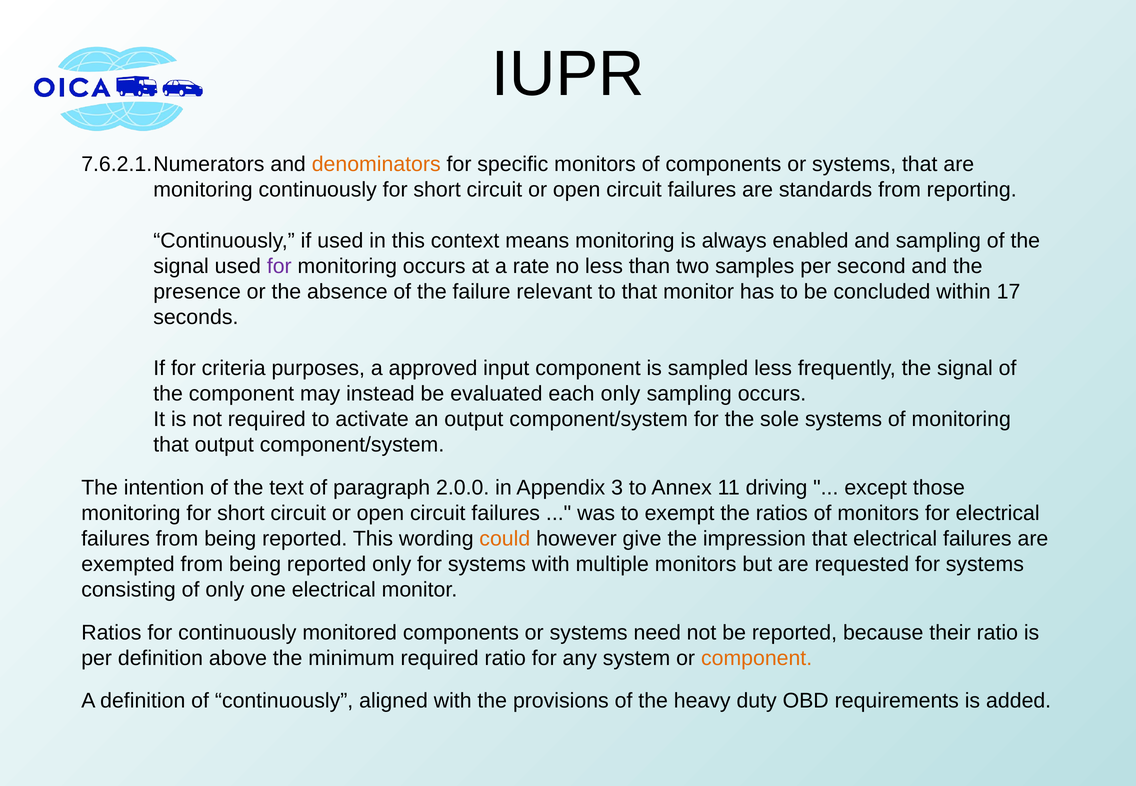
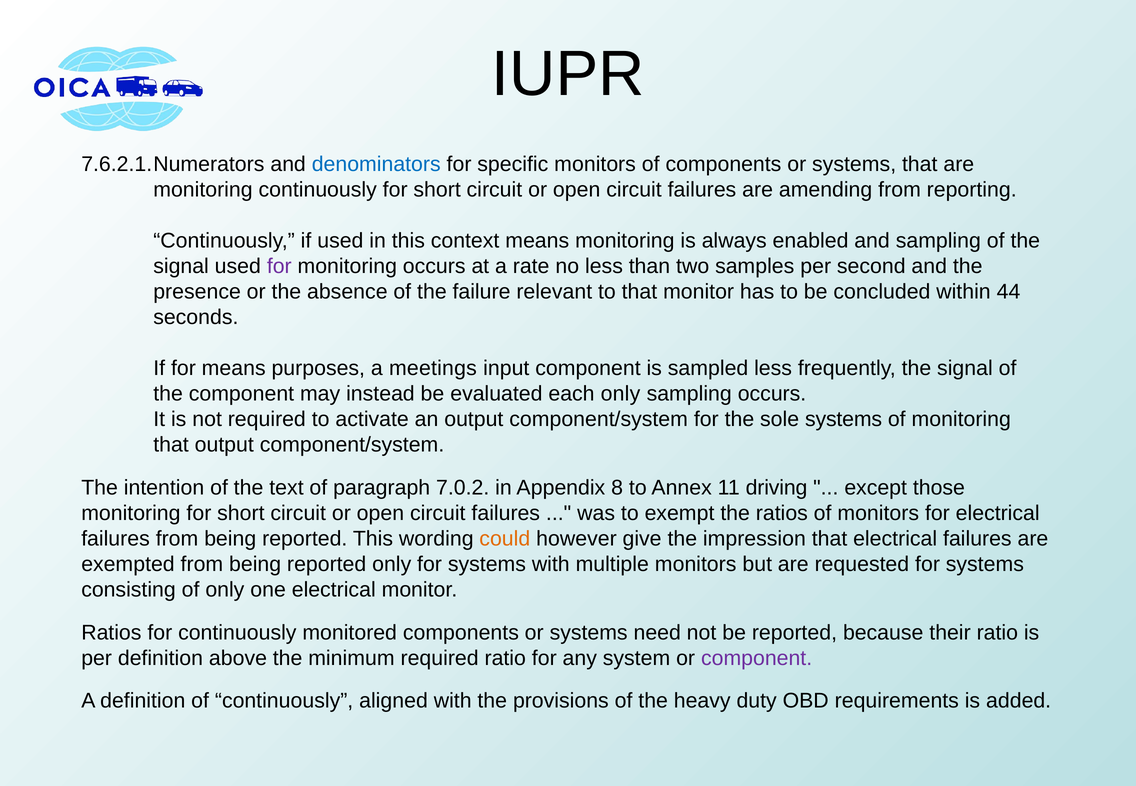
denominators colour: orange -> blue (376, 164)
standards: standards -> amending (826, 190)
17: 17 -> 44 (1008, 292)
for criteria: criteria -> means (234, 368)
approved: approved -> meetings (433, 368)
2.0.0: 2.0.0 -> 7.0.2 (463, 488)
3: 3 -> 8 (617, 488)
component colour: orange -> purple (757, 658)
